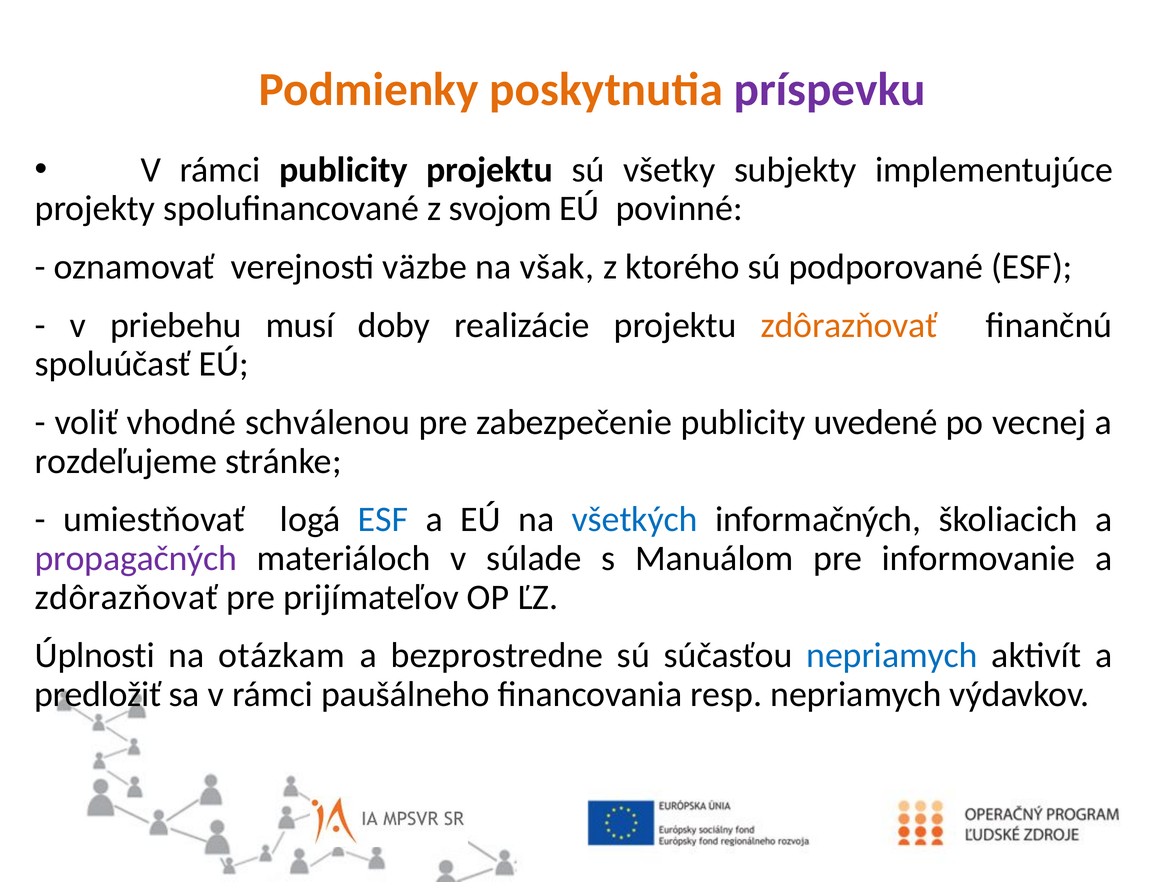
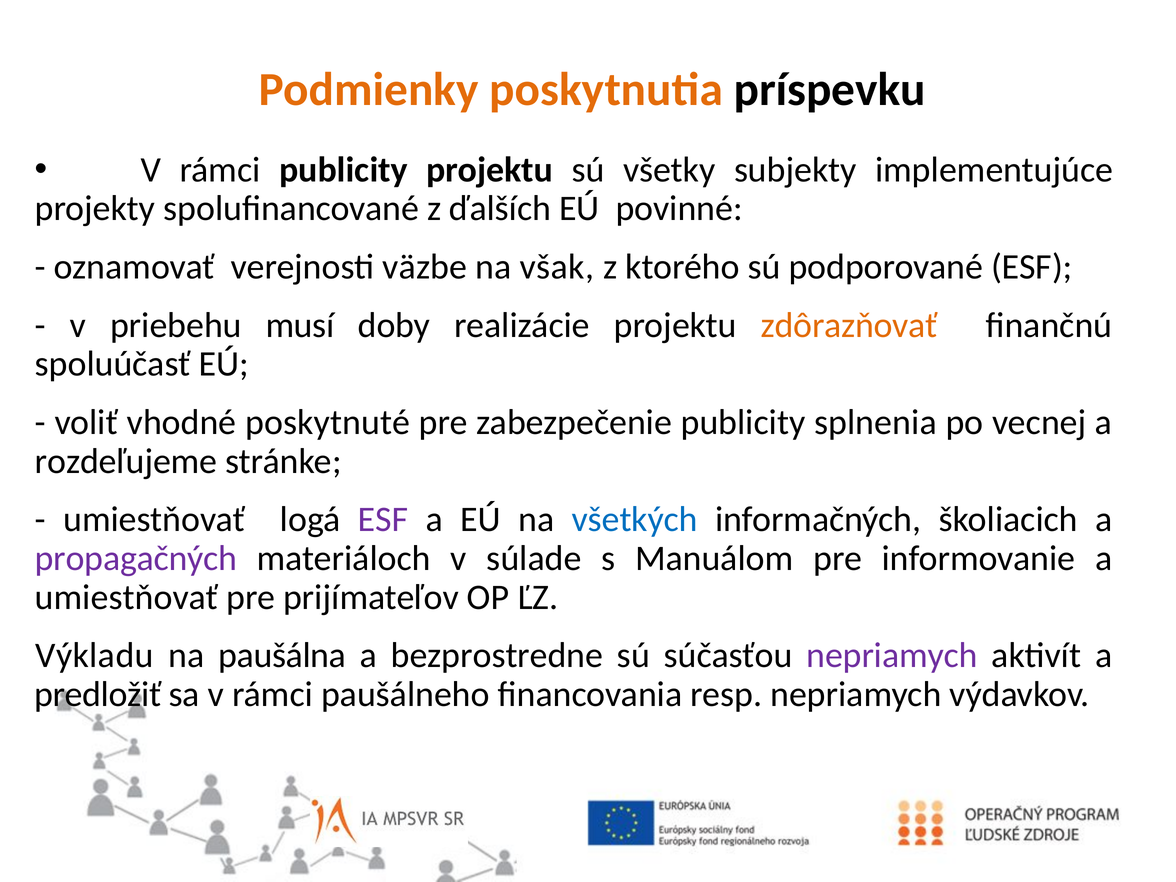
príspevku colour: purple -> black (830, 90)
svojom: svojom -> ďalších (500, 208)
schválenou: schválenou -> poskytnuté (328, 422)
uvedené: uvedené -> splnenia (875, 422)
ESF colour: blue -> purple (383, 520)
zdôrazňovať: zdôrazňovať -> umiestňovať (127, 597)
Úplnosti: Úplnosti -> Výkladu (95, 656)
otázkam: otázkam -> paušálna (282, 656)
nepriamych colour: blue -> purple (892, 656)
